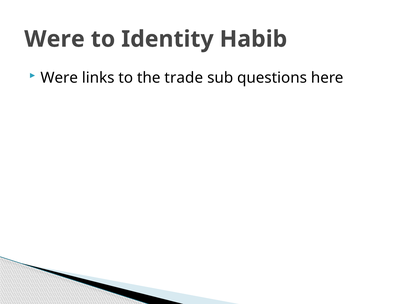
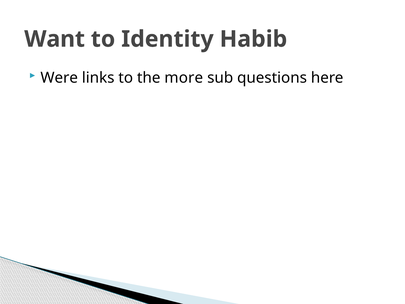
Were: Were -> Want (55, 39)
trade: trade -> more (184, 78)
